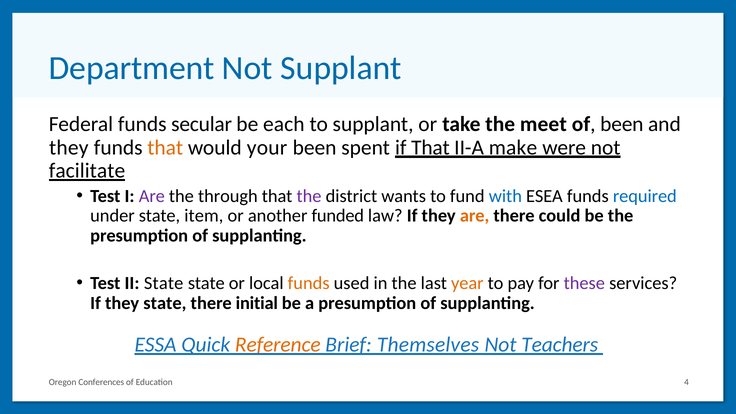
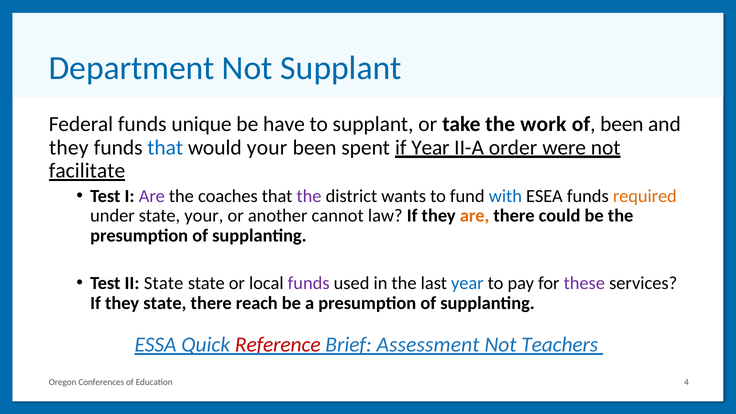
secular: secular -> unique (202, 124)
each: each -> have (284, 124)
meet: meet -> work (543, 124)
that colour: orange -> blue (165, 148)
if That: That -> Year (430, 148)
make: make -> order (513, 148)
through: through -> coaches (228, 196)
required colour: blue -> orange (645, 196)
state item: item -> your (204, 216)
funded: funded -> cannot (338, 216)
funds colour: orange -> purple (309, 283)
year colour: orange -> blue (467, 283)
initial: initial -> reach (257, 303)
Reference colour: orange -> red (278, 345)
Themselves: Themselves -> Assessment (428, 345)
